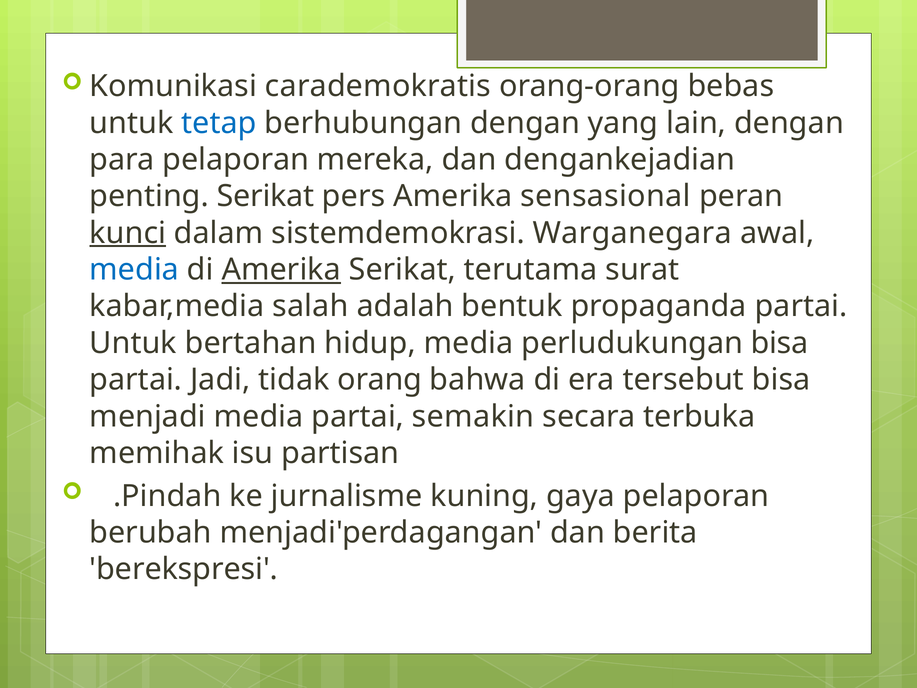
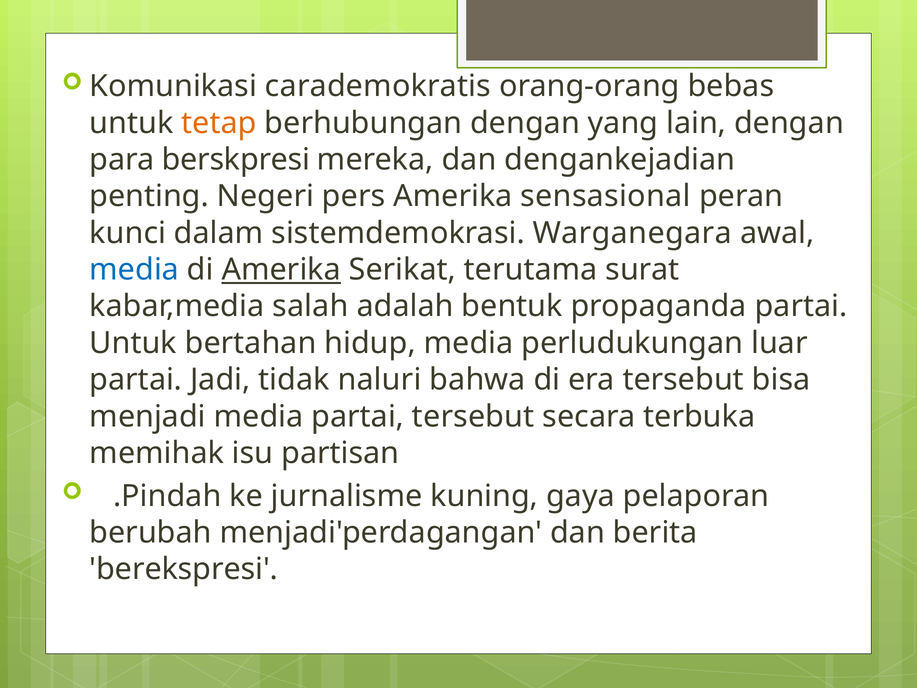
tetap colour: blue -> orange (219, 123)
para pelaporan: pelaporan -> berskpresi (236, 160)
penting Serikat: Serikat -> Negeri (266, 196)
kunci underline: present -> none (128, 233)
perludukungan bisa: bisa -> luar (779, 343)
orang: orang -> naluri (380, 380)
partai semakin: semakin -> tersebut (473, 416)
